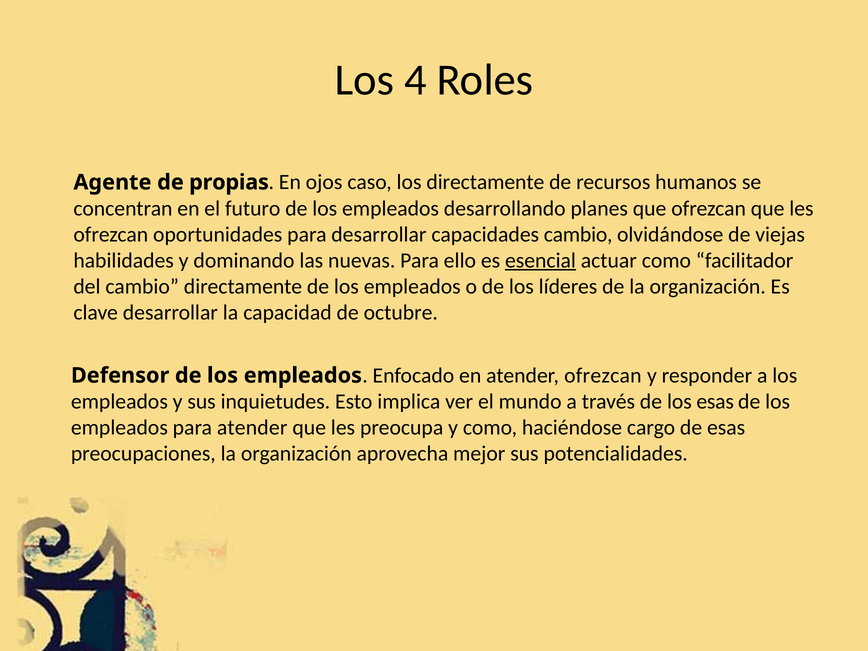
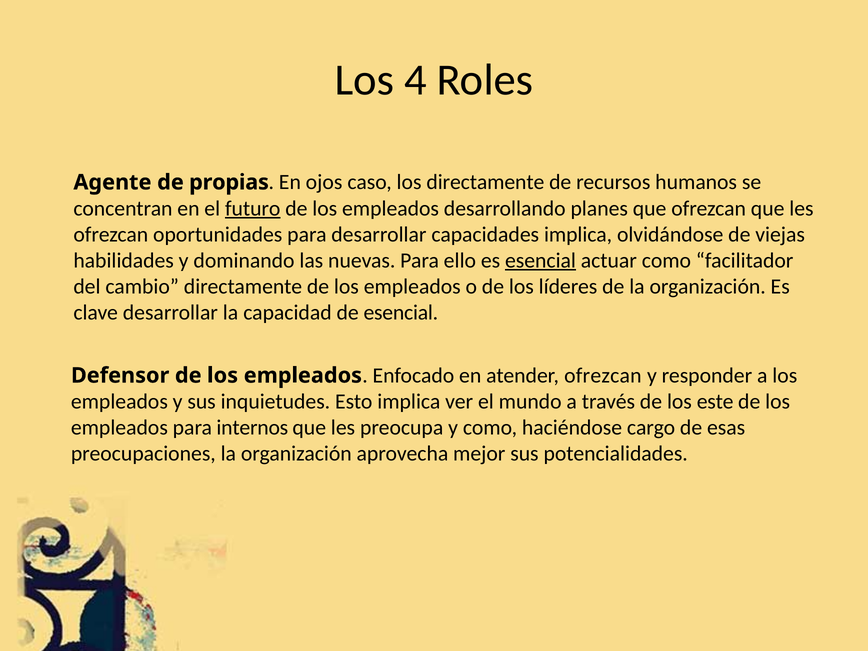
futuro underline: none -> present (253, 208)
capacidades cambio: cambio -> implica (578, 234)
de octubre: octubre -> esencial (401, 313)
los esas: esas -> este (715, 402)
para atender: atender -> internos (252, 428)
